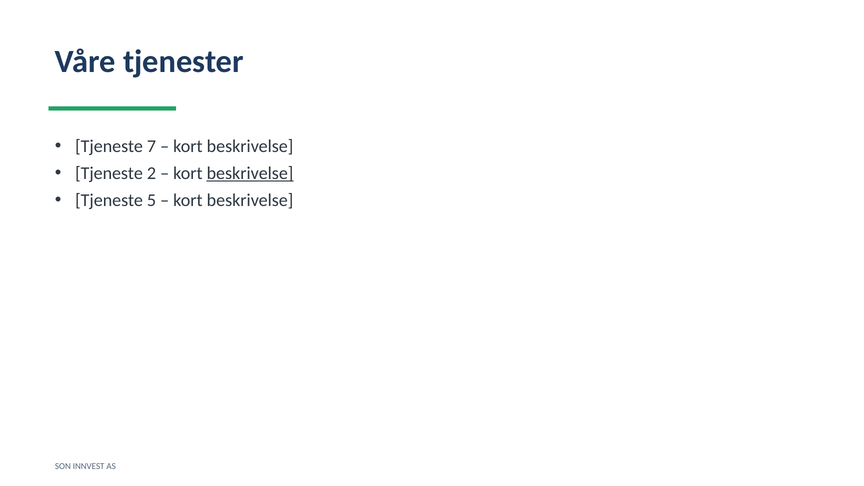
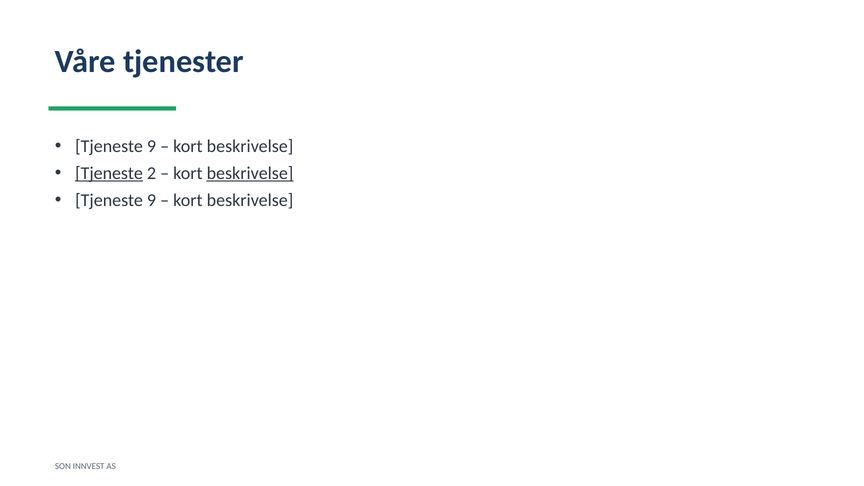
7: 7 -> 9 (151, 146)
Tjeneste underline: none -> present (109, 173)
5: 5 -> 9 (151, 200)
